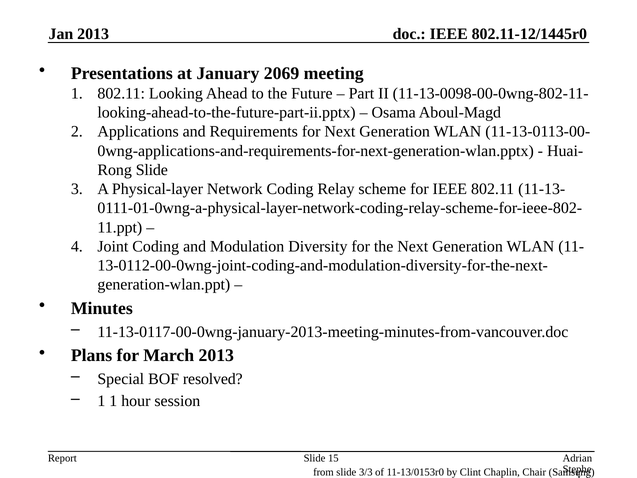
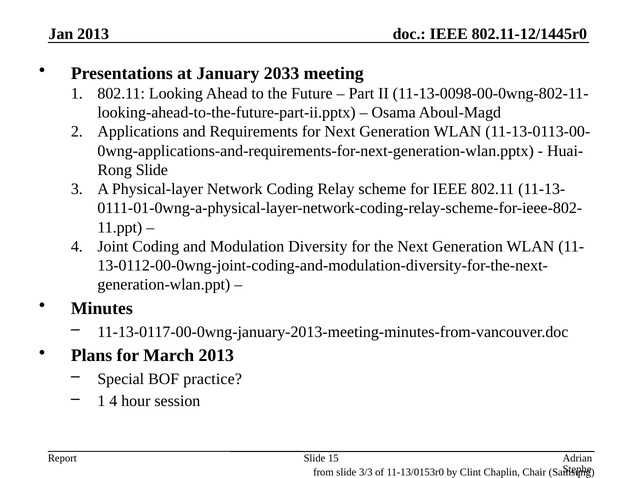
2069: 2069 -> 2033 (282, 73)
resolved: resolved -> practice (213, 379)
1 1: 1 -> 4 (113, 401)
